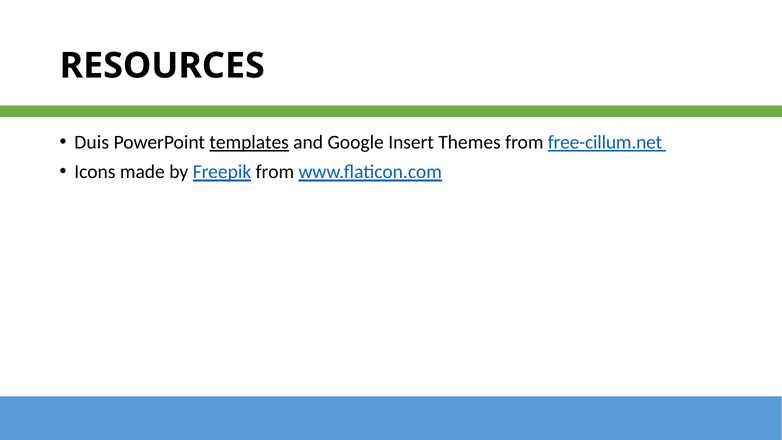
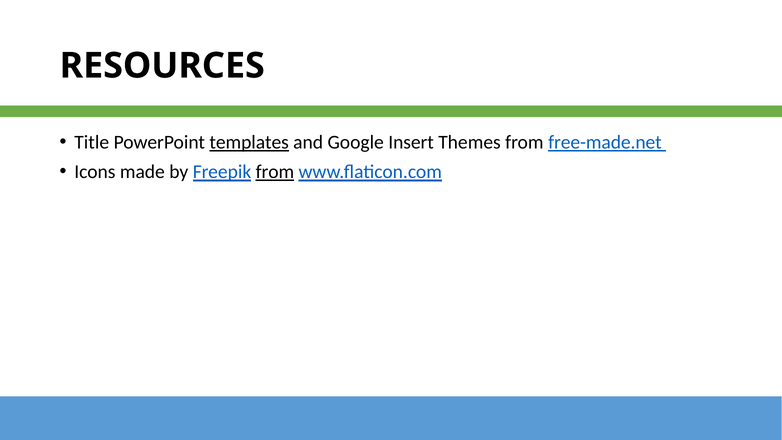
Duis: Duis -> Title (92, 142)
free-cillum.net: free-cillum.net -> free-made.net (605, 142)
from underline: none -> present (275, 172)
